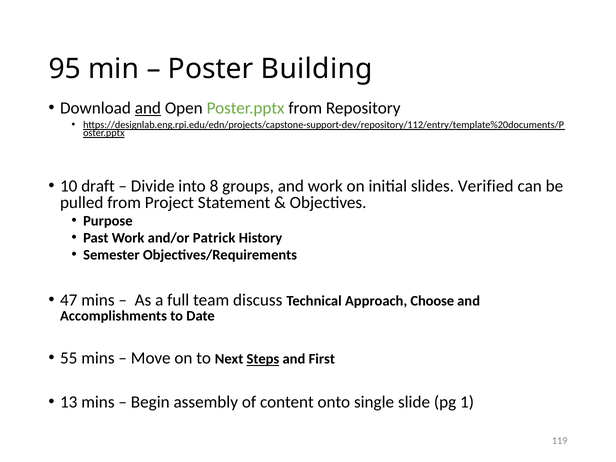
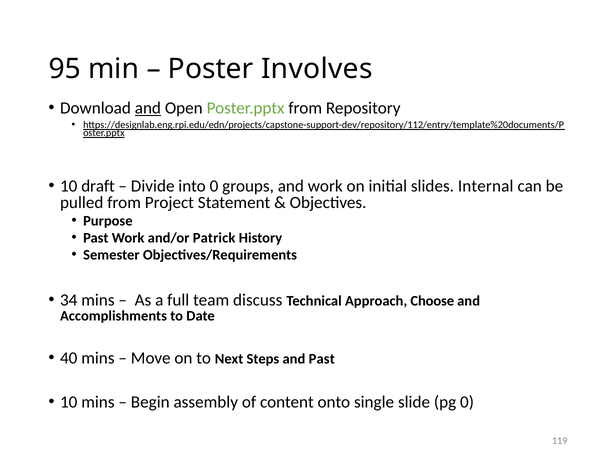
Building: Building -> Involves (317, 69)
into 8: 8 -> 0 (214, 186)
Verified: Verified -> Internal (486, 186)
47: 47 -> 34 (69, 300)
55: 55 -> 40 (69, 358)
Steps underline: present -> none (263, 359)
and First: First -> Past (322, 359)
13: 13 -> 10 (69, 402)
pg 1: 1 -> 0 (467, 402)
